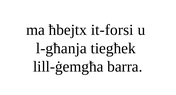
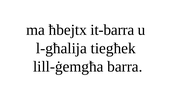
it-forsi: it-forsi -> it-barra (112, 30)
l-għanja: l-għanja -> l-għalija (61, 48)
